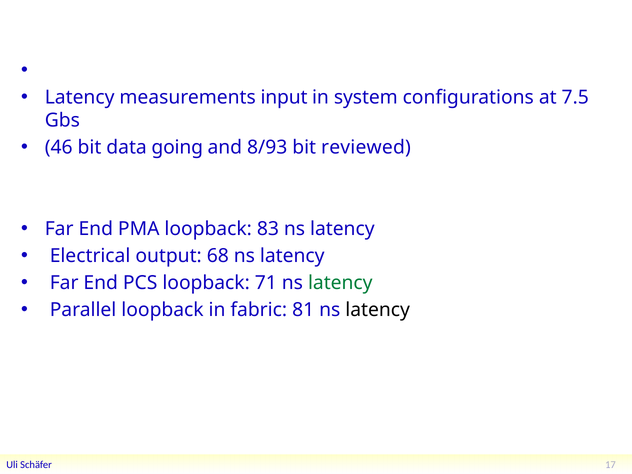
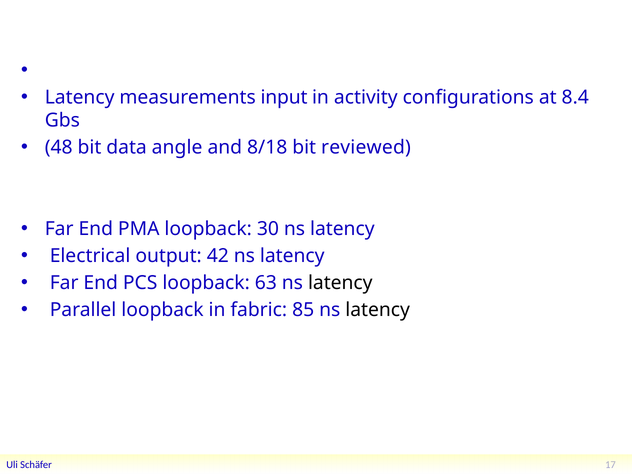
system: system -> activity (366, 97)
7.5: 7.5 -> 8.4 (575, 97)
46: 46 -> 48 (59, 148)
going: going -> angle (177, 148)
8/93: 8/93 -> 8/18 (267, 148)
83: 83 -> 30 (268, 229)
68: 68 -> 42 (218, 256)
71: 71 -> 63 (266, 283)
latency colour: green -> black (340, 283)
81: 81 -> 85 (303, 310)
